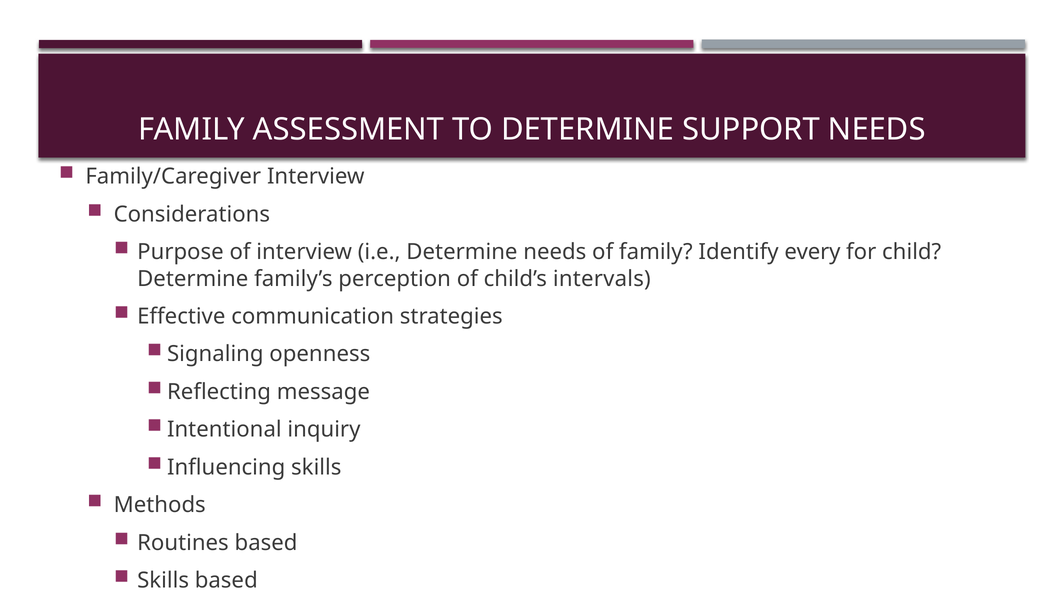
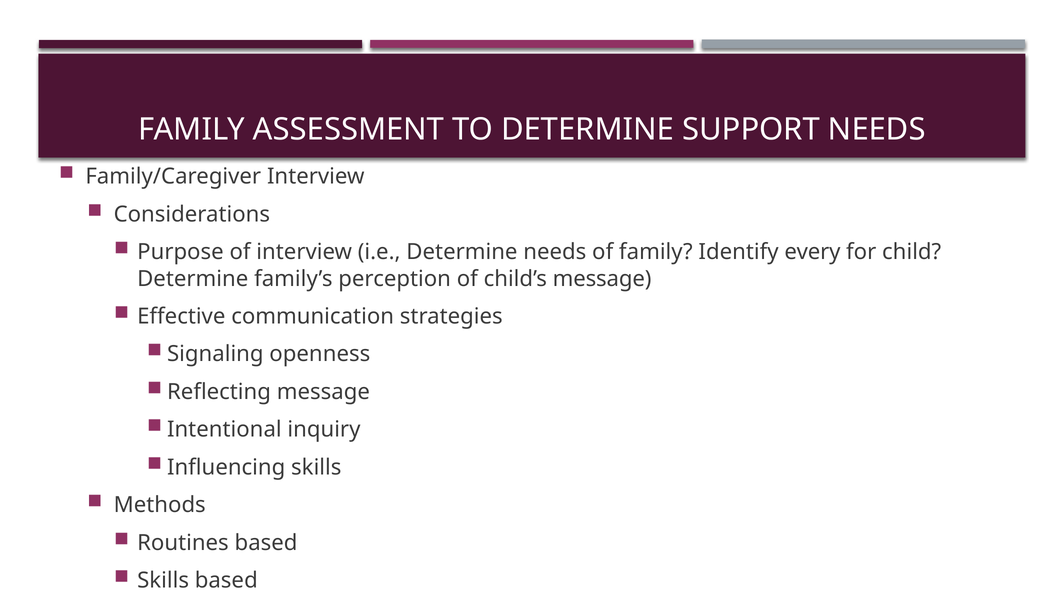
child’s intervals: intervals -> message (602, 278)
